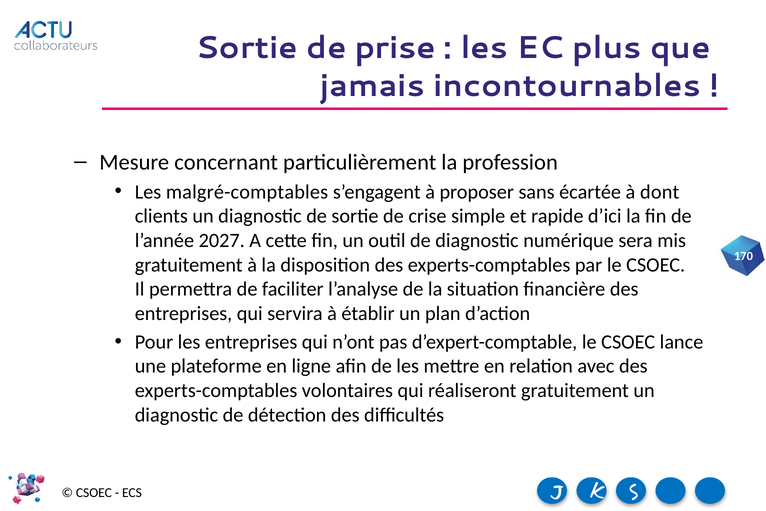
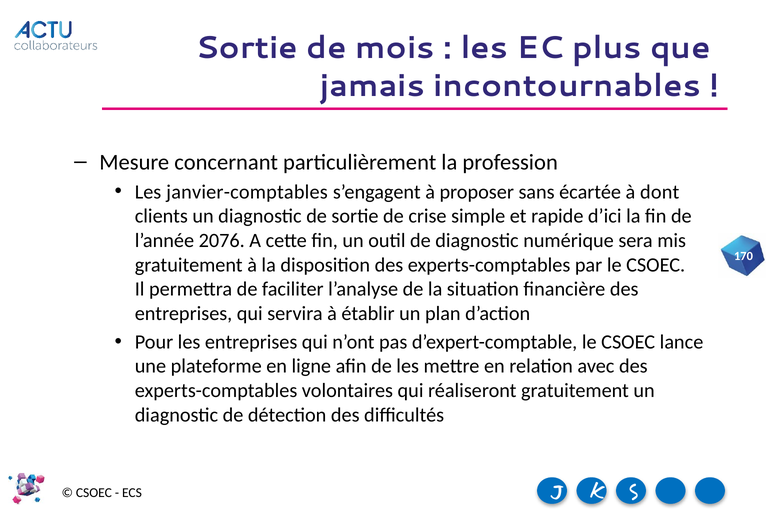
prise: prise -> mois (395, 48)
malgré-comptables: malgré-comptables -> janvier-comptables (247, 192)
2027: 2027 -> 2076 (222, 240)
